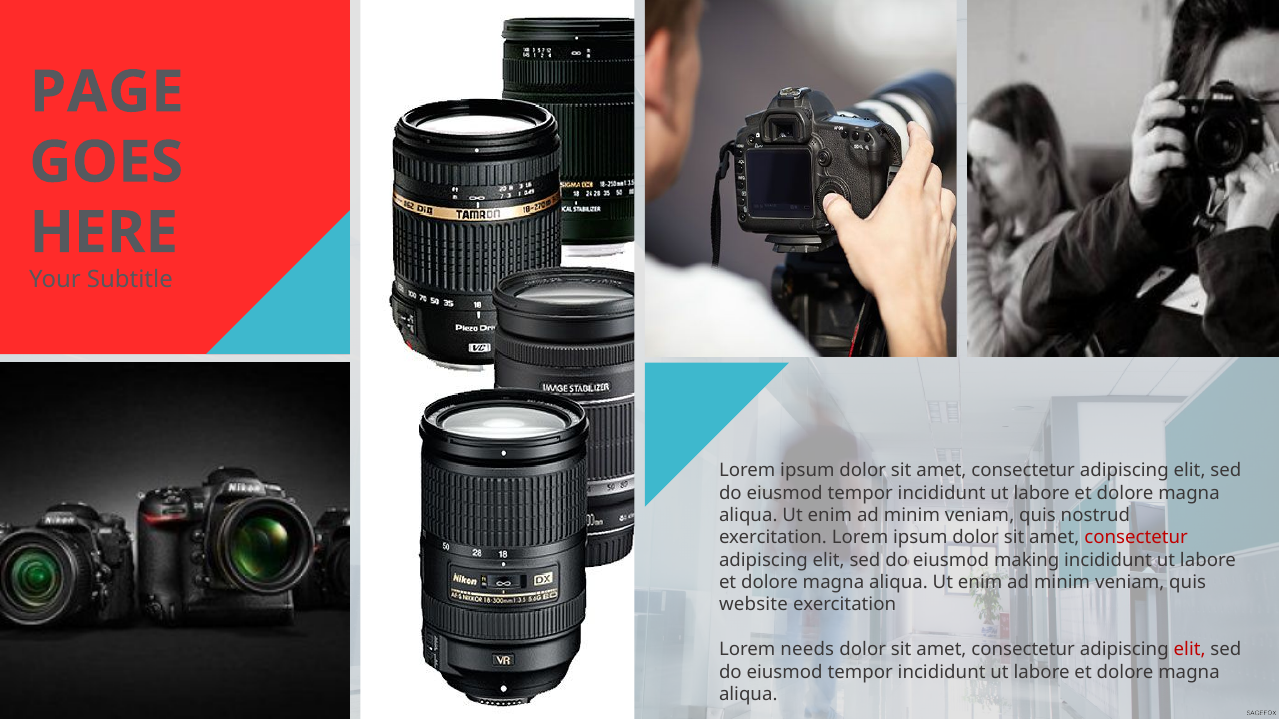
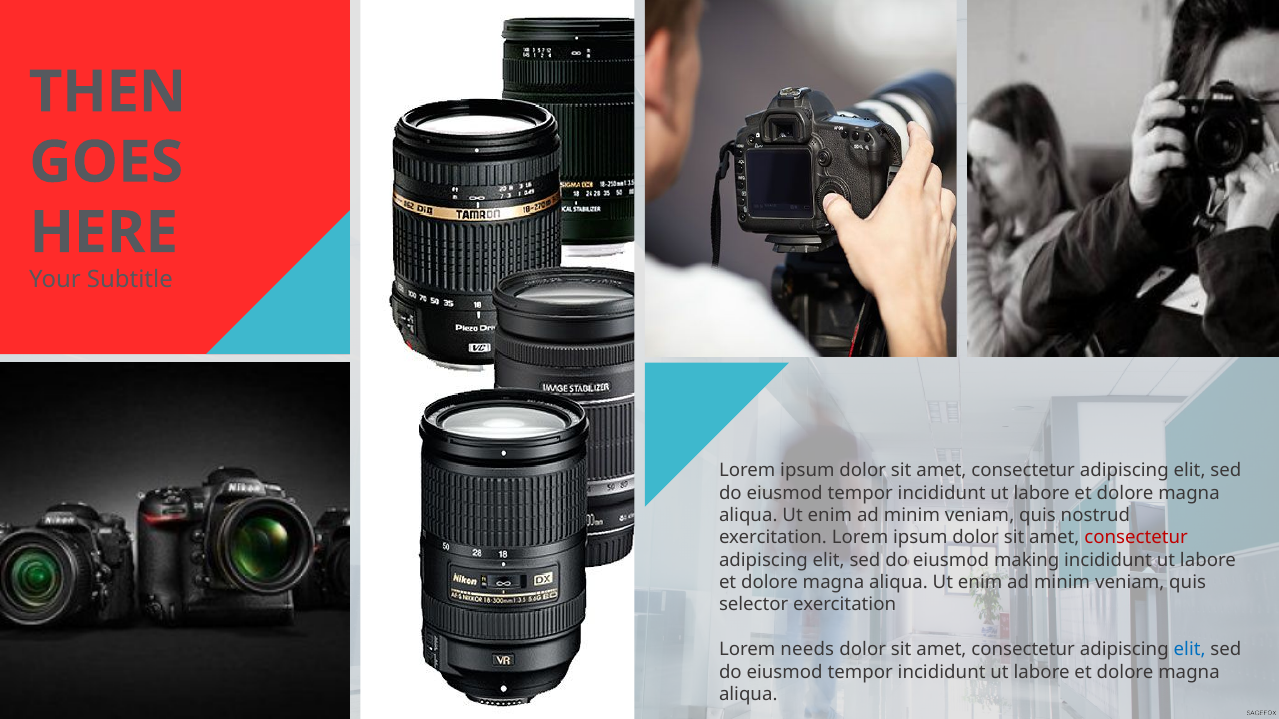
PAGE: PAGE -> THEN (107, 92)
website: website -> selector (754, 605)
elit colour: red -> blue (1190, 650)
